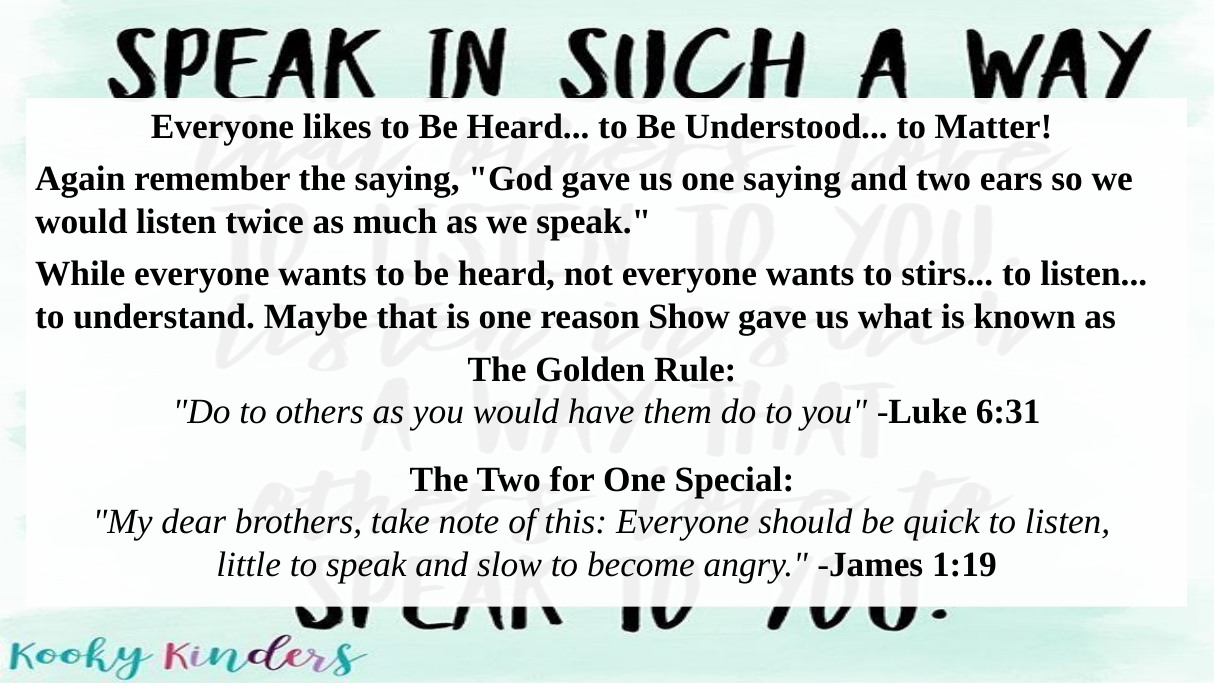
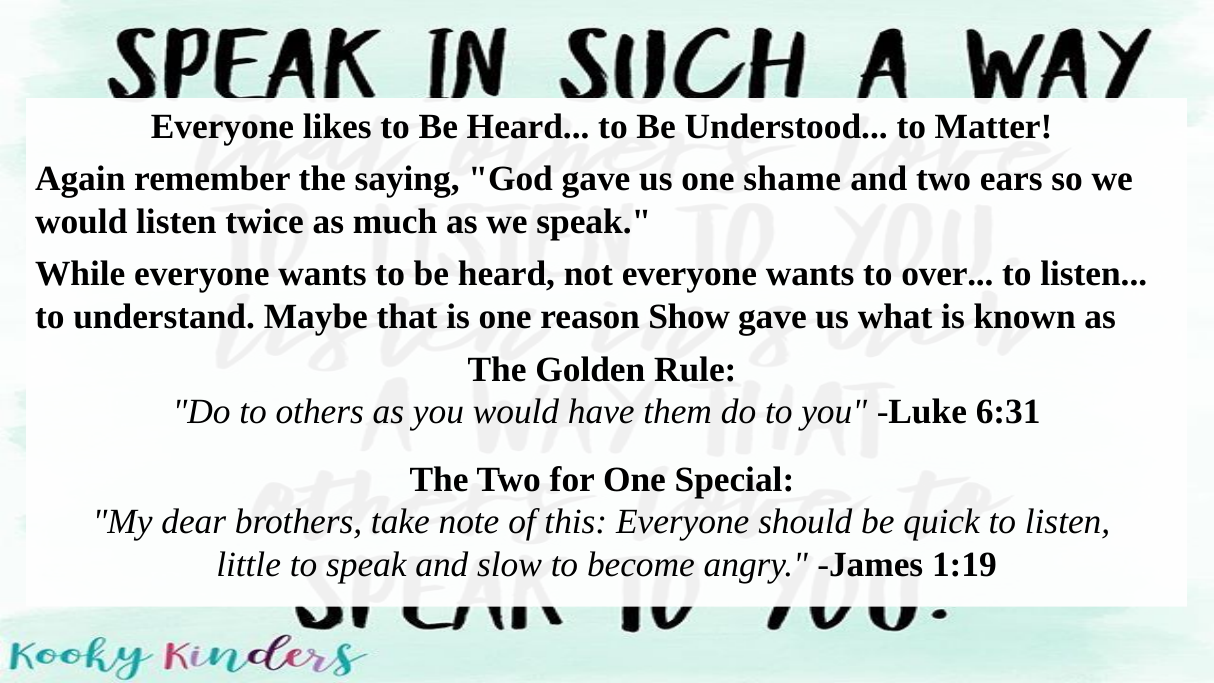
one saying: saying -> shame (792, 179)
stirs: stirs -> over (947, 274)
